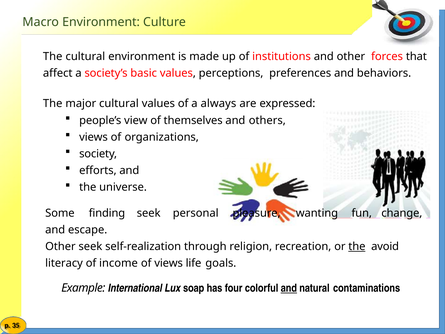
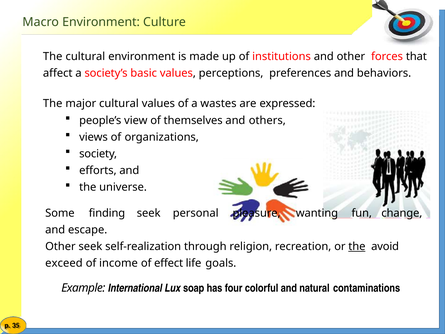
always: always -> wastes (218, 104)
literacy: literacy -> exceed (64, 263)
of views: views -> effect (169, 263)
and underline: present -> none (289, 288)
